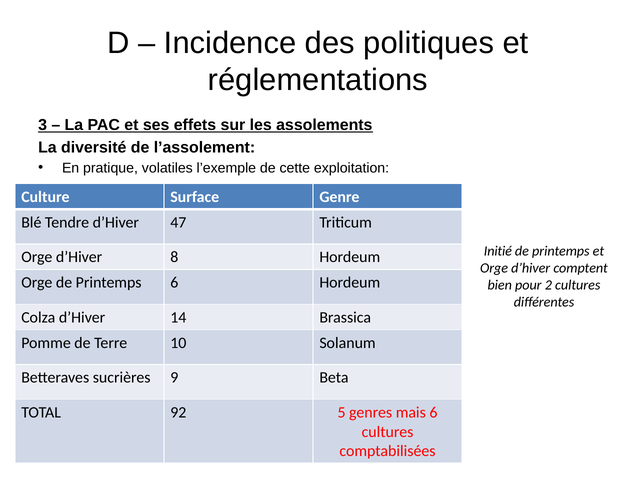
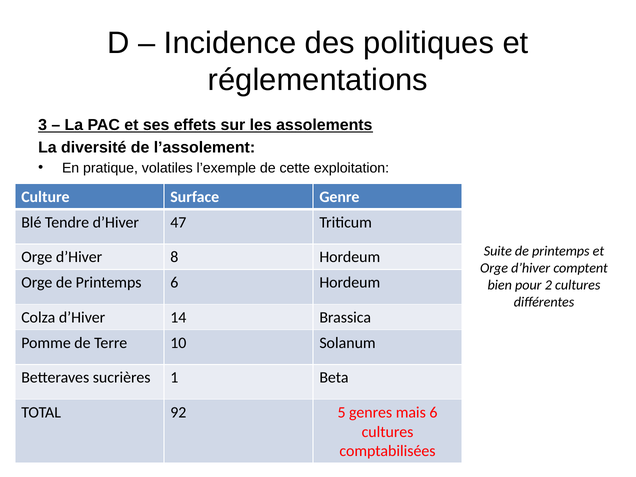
Initié: Initié -> Suite (498, 251)
9: 9 -> 1 (174, 378)
